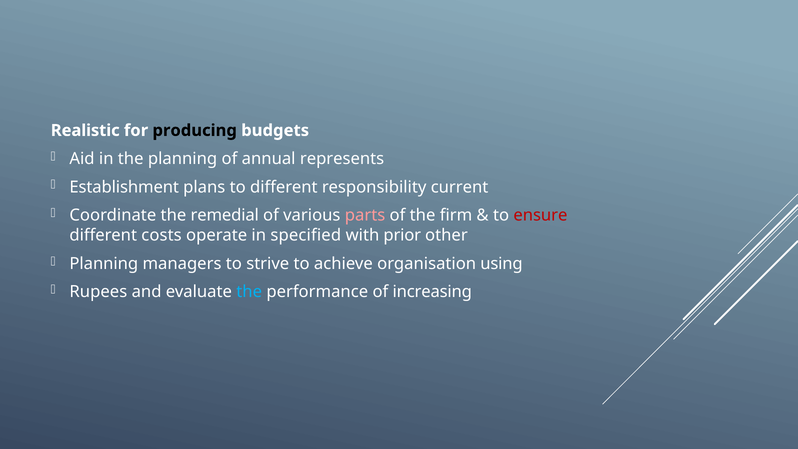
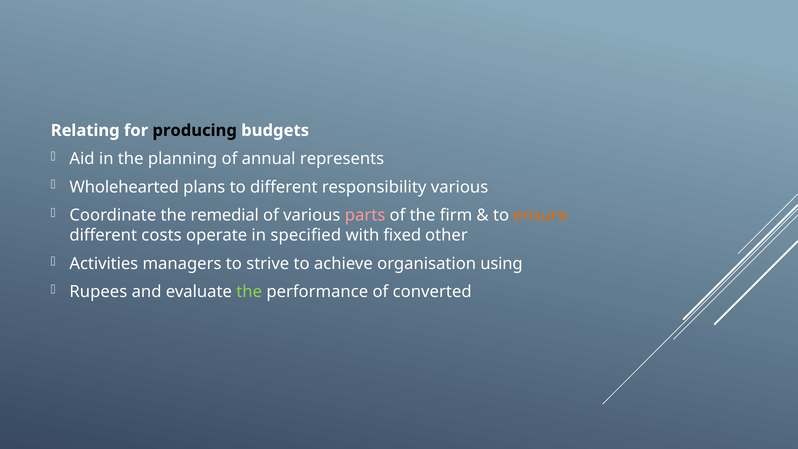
Realistic: Realistic -> Relating (85, 130)
Establishment: Establishment -> Wholehearted (124, 187)
responsibility current: current -> various (460, 187)
ensure colour: red -> orange (540, 215)
prior: prior -> fixed (402, 235)
Planning: Planning -> Activities (104, 263)
the colour: light blue -> light green (249, 292)
increasing: increasing -> converted (432, 292)
